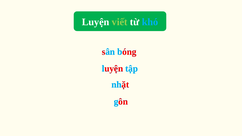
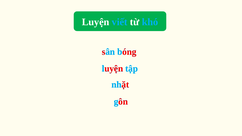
viết colour: light green -> light blue (120, 22)
